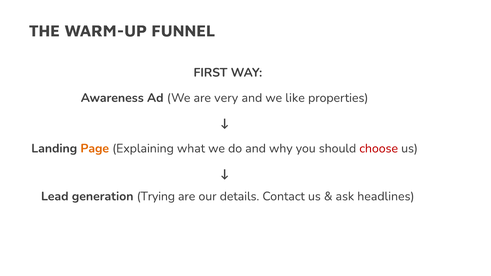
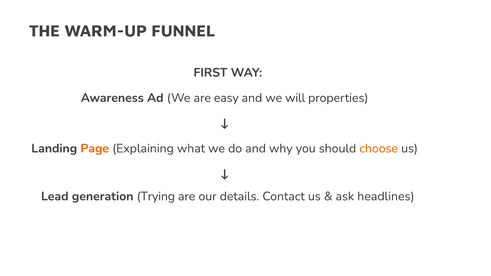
very: very -> easy (226, 98)
like: like -> will (295, 98)
choose colour: red -> orange (379, 148)
